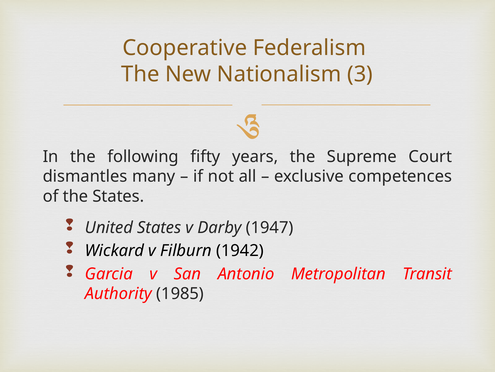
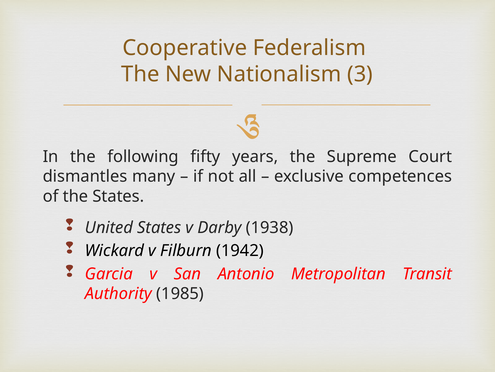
1947: 1947 -> 1938 (270, 227)
